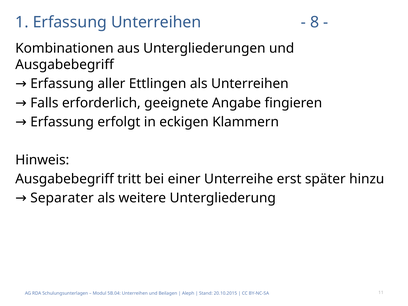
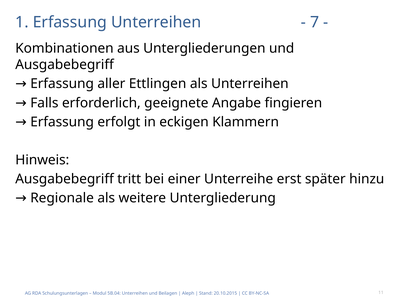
8: 8 -> 7 (315, 22)
Separater: Separater -> Regionale (62, 198)
